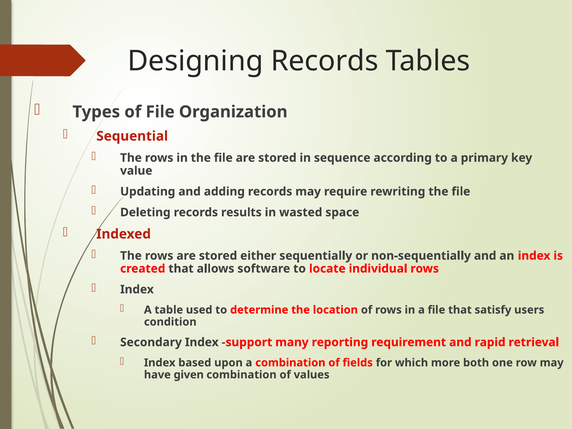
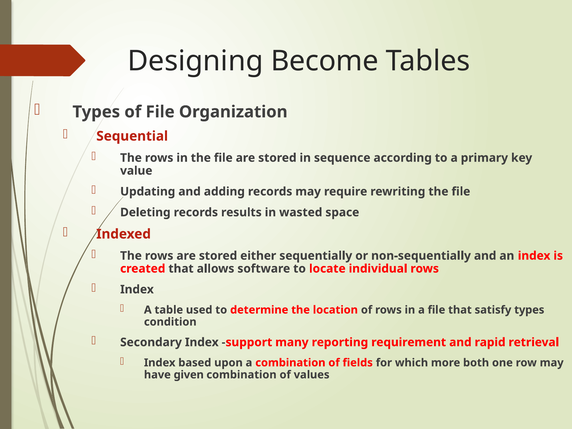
Designing Records: Records -> Become (325, 61)
satisfy users: users -> types (529, 310)
